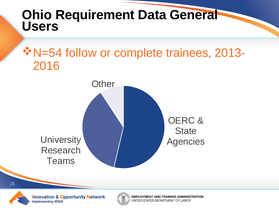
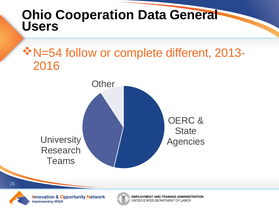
Requirement: Requirement -> Cooperation (95, 15)
trainees: trainees -> different (189, 53)
